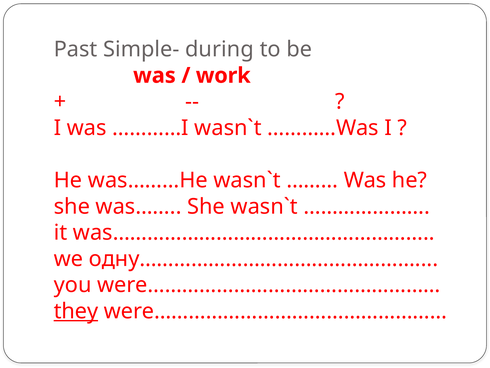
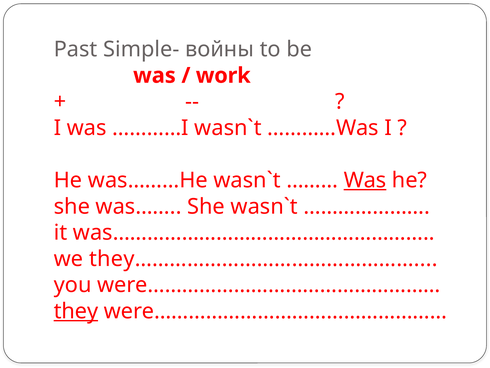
during: during -> войны (220, 49)
Was underline: none -> present (365, 180)
одну…………………………………………: одну………………………………………… -> they………………………………………… (263, 259)
